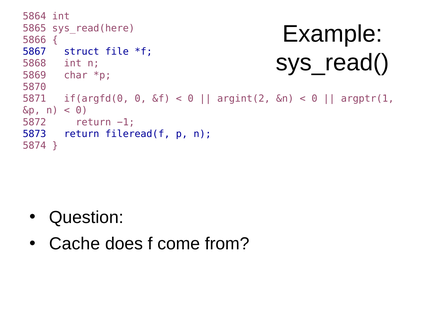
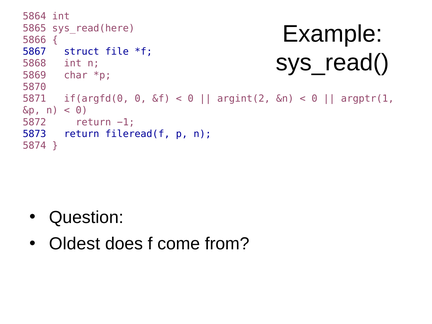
Cache: Cache -> Oldest (75, 244)
